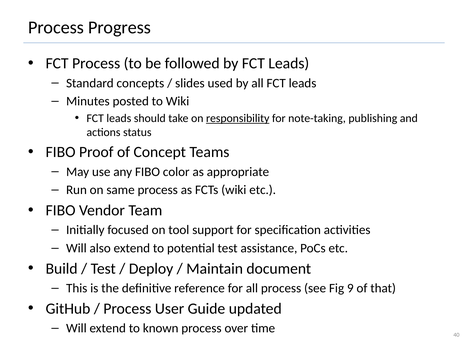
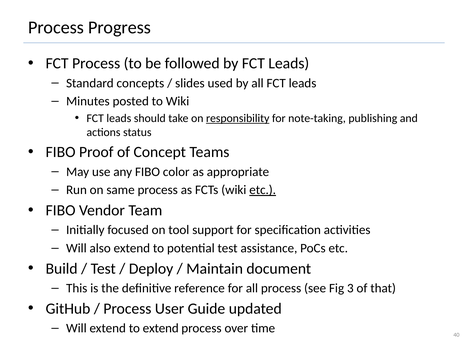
etc underline: none -> present (263, 190)
9: 9 -> 3 (350, 288)
to known: known -> extend (161, 328)
